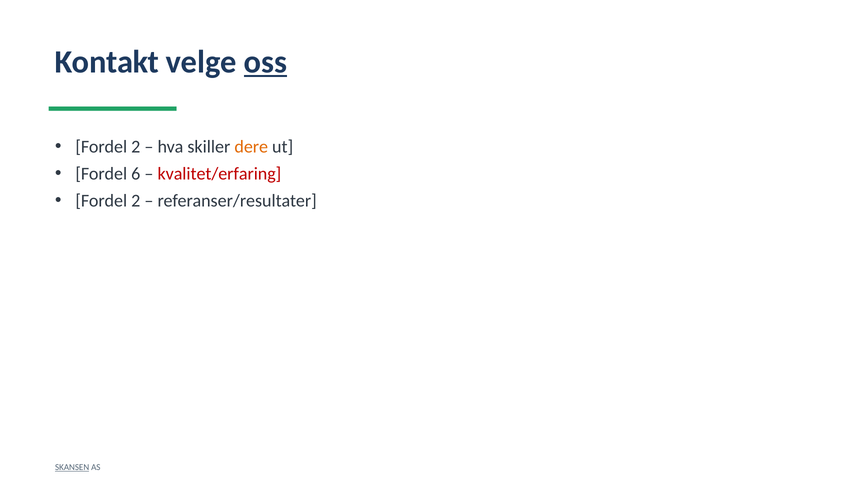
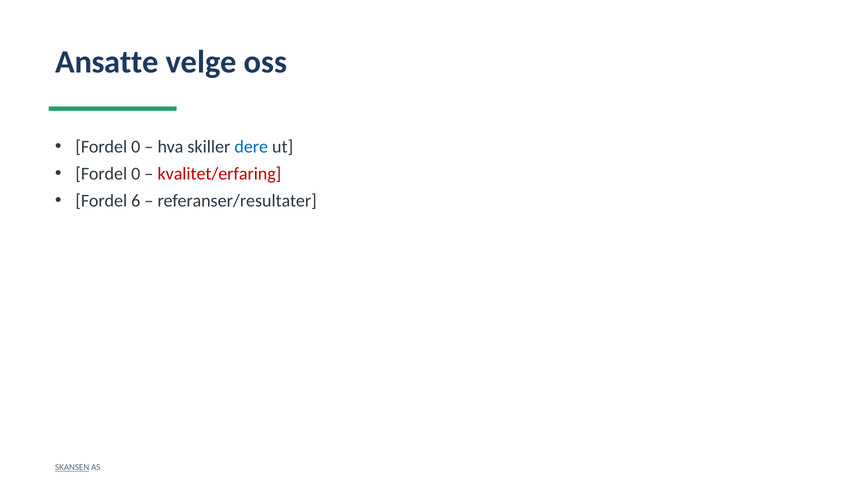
Kontakt: Kontakt -> Ansatte (107, 62)
oss underline: present -> none (265, 62)
2: 2 -> 0 (136, 147)
dere colour: orange -> blue (251, 147)
6: 6 -> 0 (136, 174)
2: 2 -> 6 (136, 201)
